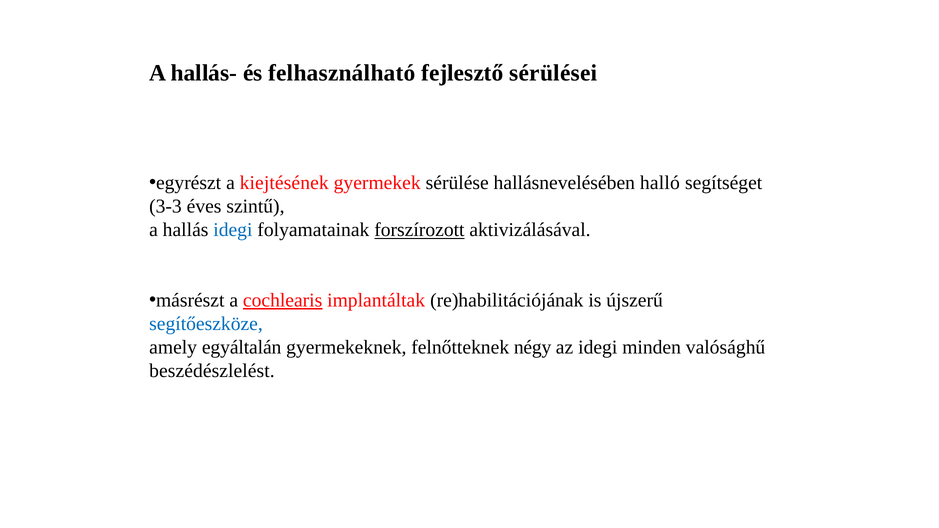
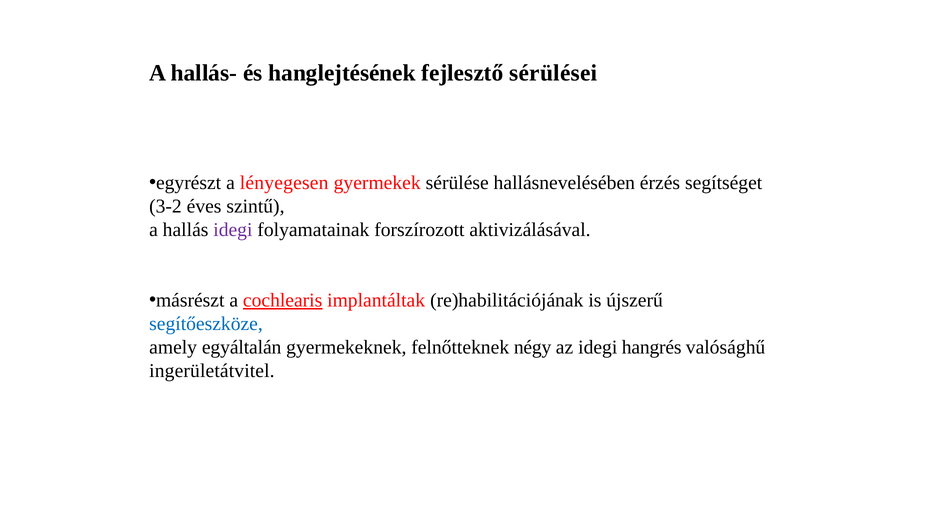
felhasználható: felhasználható -> hanglejtésének (342, 73)
kiejtésének: kiejtésének -> lényegesen (284, 183)
halló: halló -> érzés (660, 183)
3-3: 3-3 -> 3-2 (165, 207)
idegi colour: blue -> purple (233, 230)
forszírozott underline: present -> none (419, 230)
minden: minden -> hangrés (652, 347)
beszédészlelést: beszédészlelést -> ingerületátvitel (212, 371)
